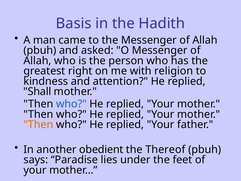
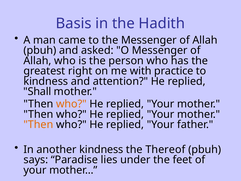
religion: religion -> practice (174, 71)
who colour: blue -> orange (71, 104)
another obedient: obedient -> kindness (101, 149)
